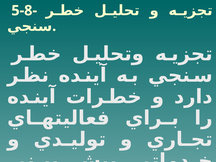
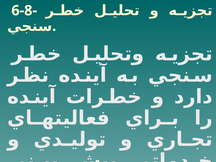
5-8-: 5-8- -> 6-8- (24, 11)
